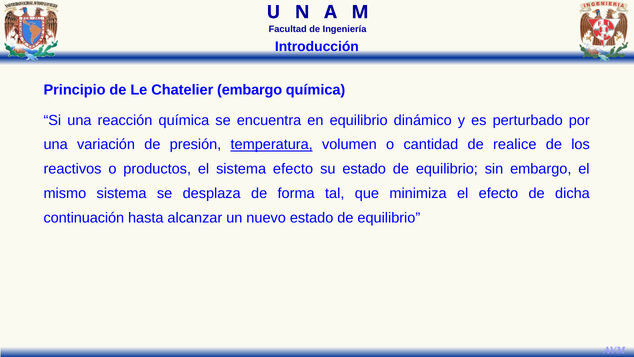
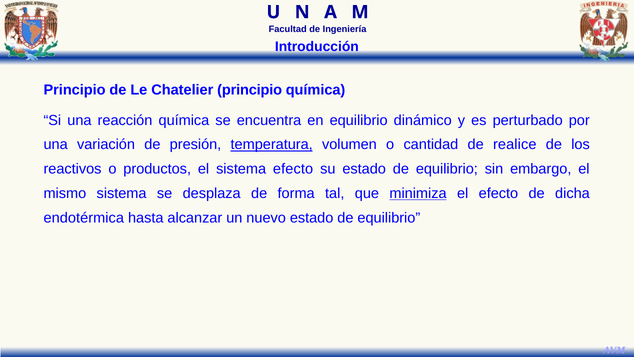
Chatelier embargo: embargo -> principio (250, 90)
minimiza underline: none -> present (418, 193)
continuación: continuación -> endotérmica (84, 218)
